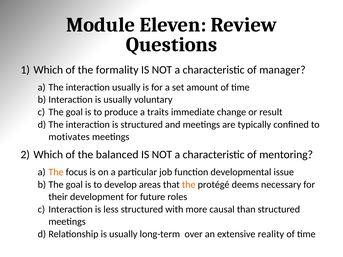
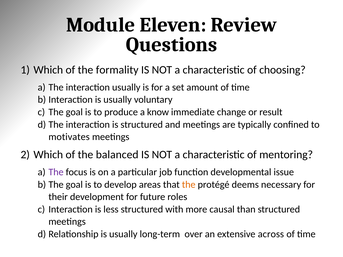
manager: manager -> choosing (282, 70)
traits: traits -> know (158, 112)
The colour: orange -> purple (56, 172)
reality: reality -> across (271, 234)
